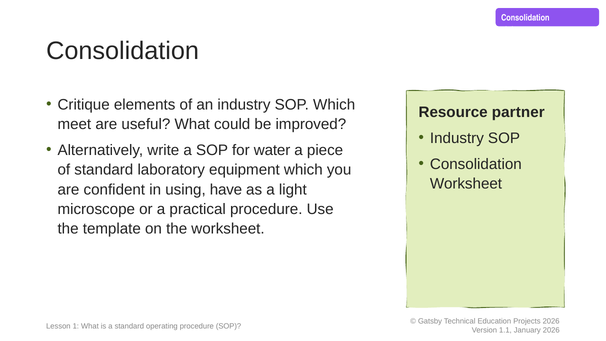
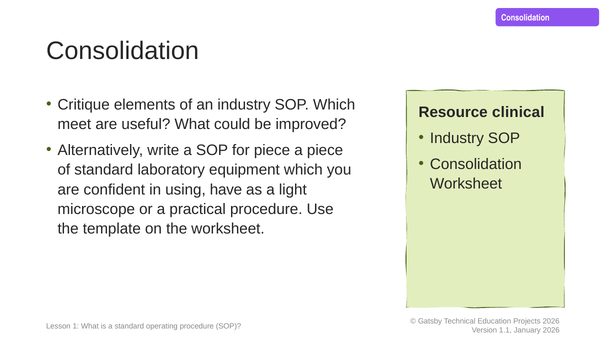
partner: partner -> clinical (518, 112)
for water: water -> piece (272, 150)
